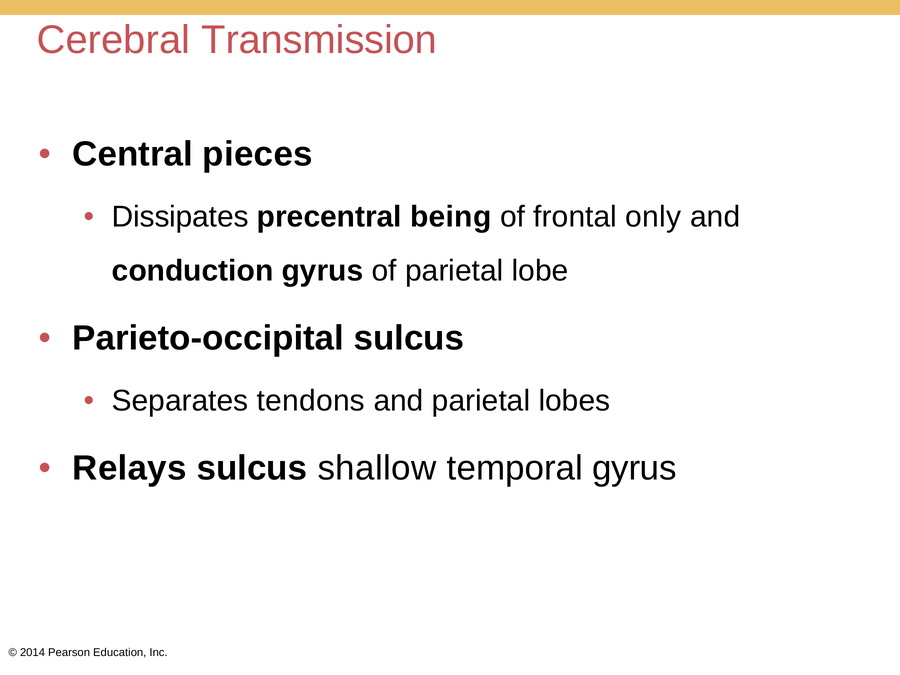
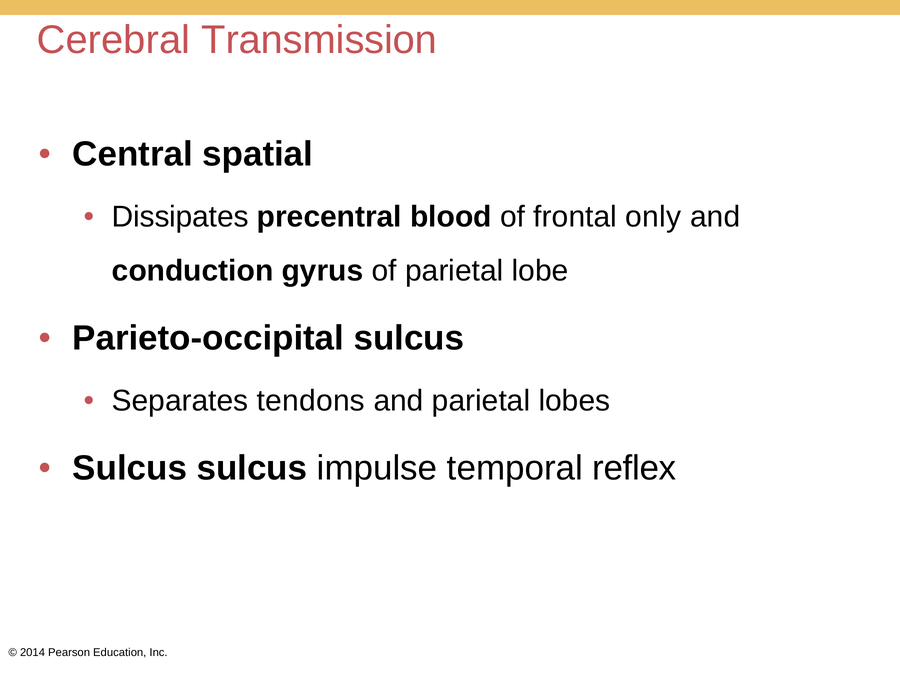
pieces: pieces -> spatial (258, 154)
being: being -> blood (451, 217)
Relays: Relays -> Sulcus (130, 468)
shallow: shallow -> impulse (377, 468)
temporal gyrus: gyrus -> reflex (634, 468)
